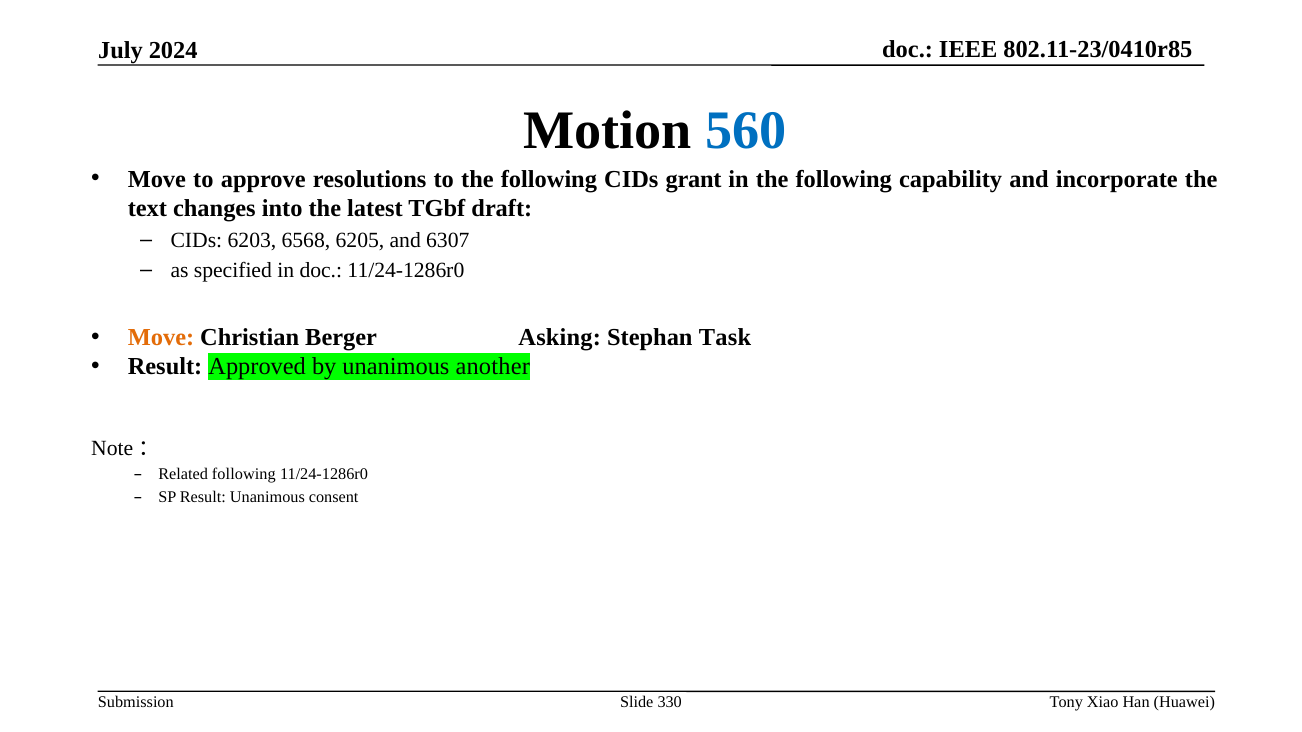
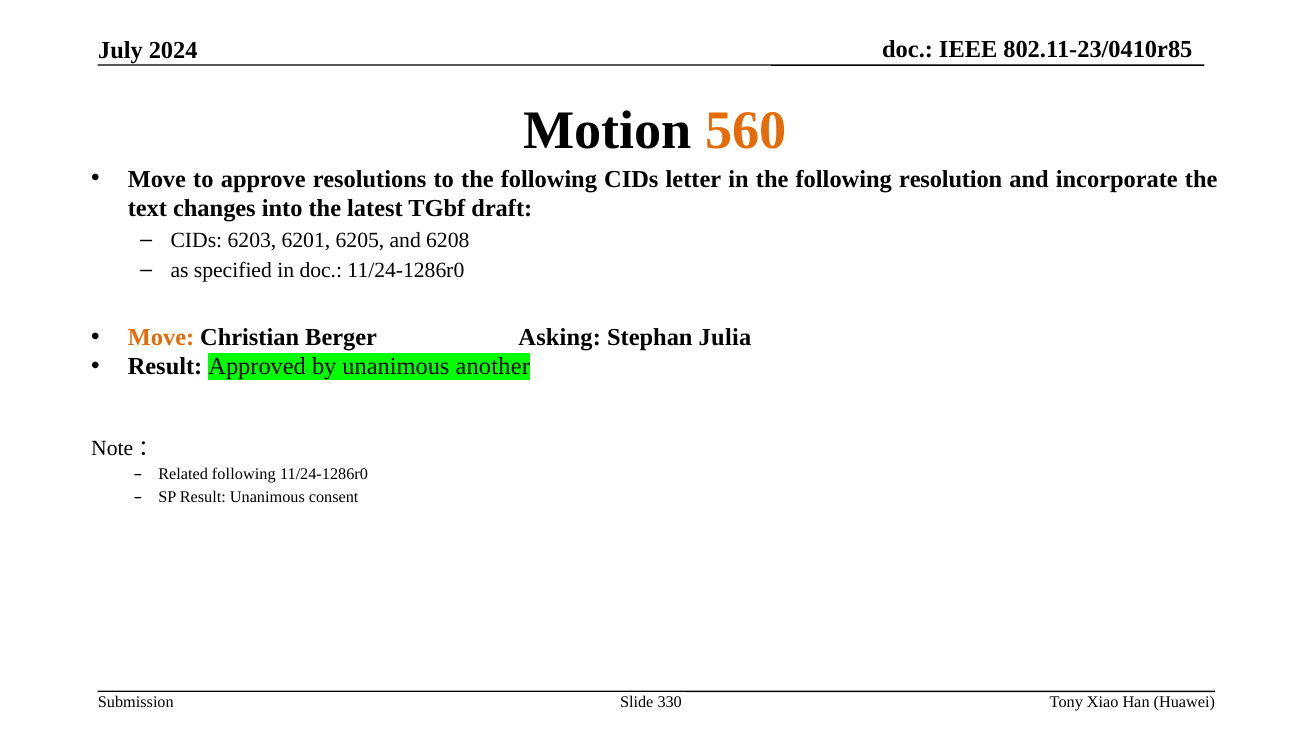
560 colour: blue -> orange (746, 131)
grant: grant -> letter (693, 179)
capability: capability -> resolution (951, 179)
6568: 6568 -> 6201 (306, 240)
6307: 6307 -> 6208 (448, 240)
Task: Task -> Julia (725, 338)
